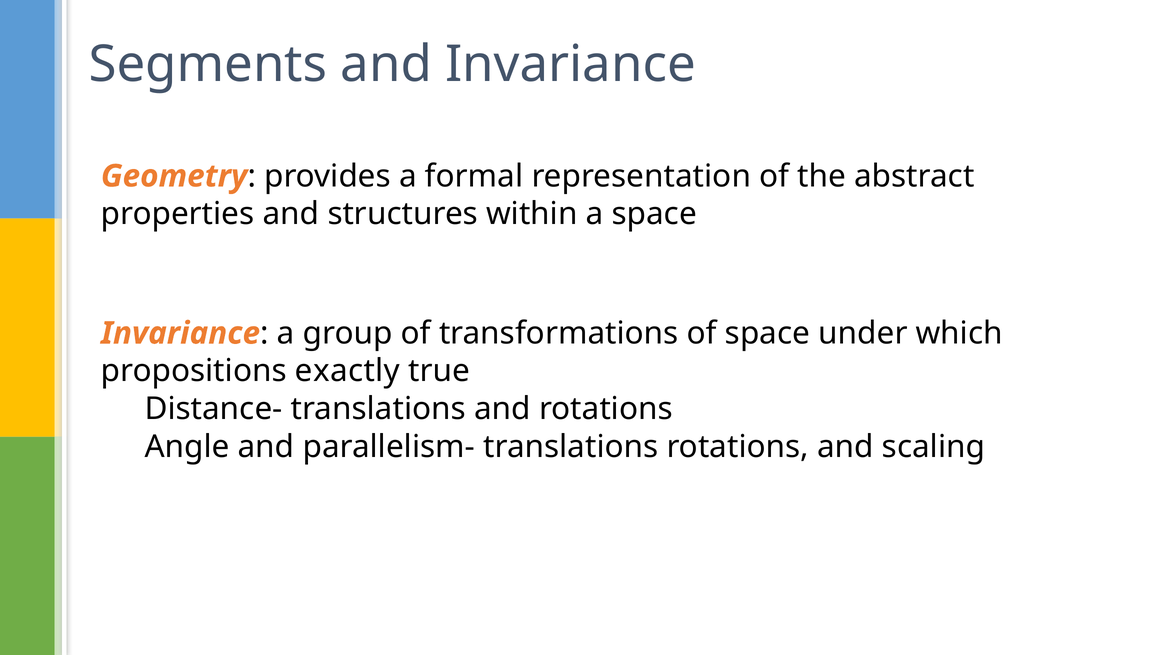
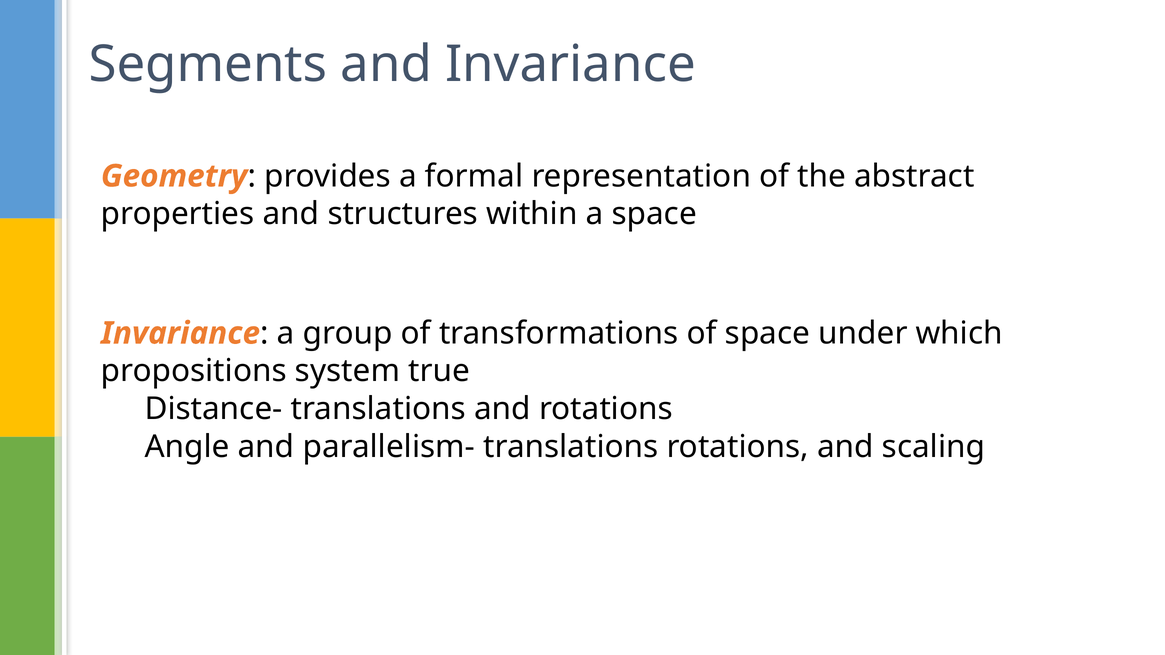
exactly: exactly -> system (347, 371)
